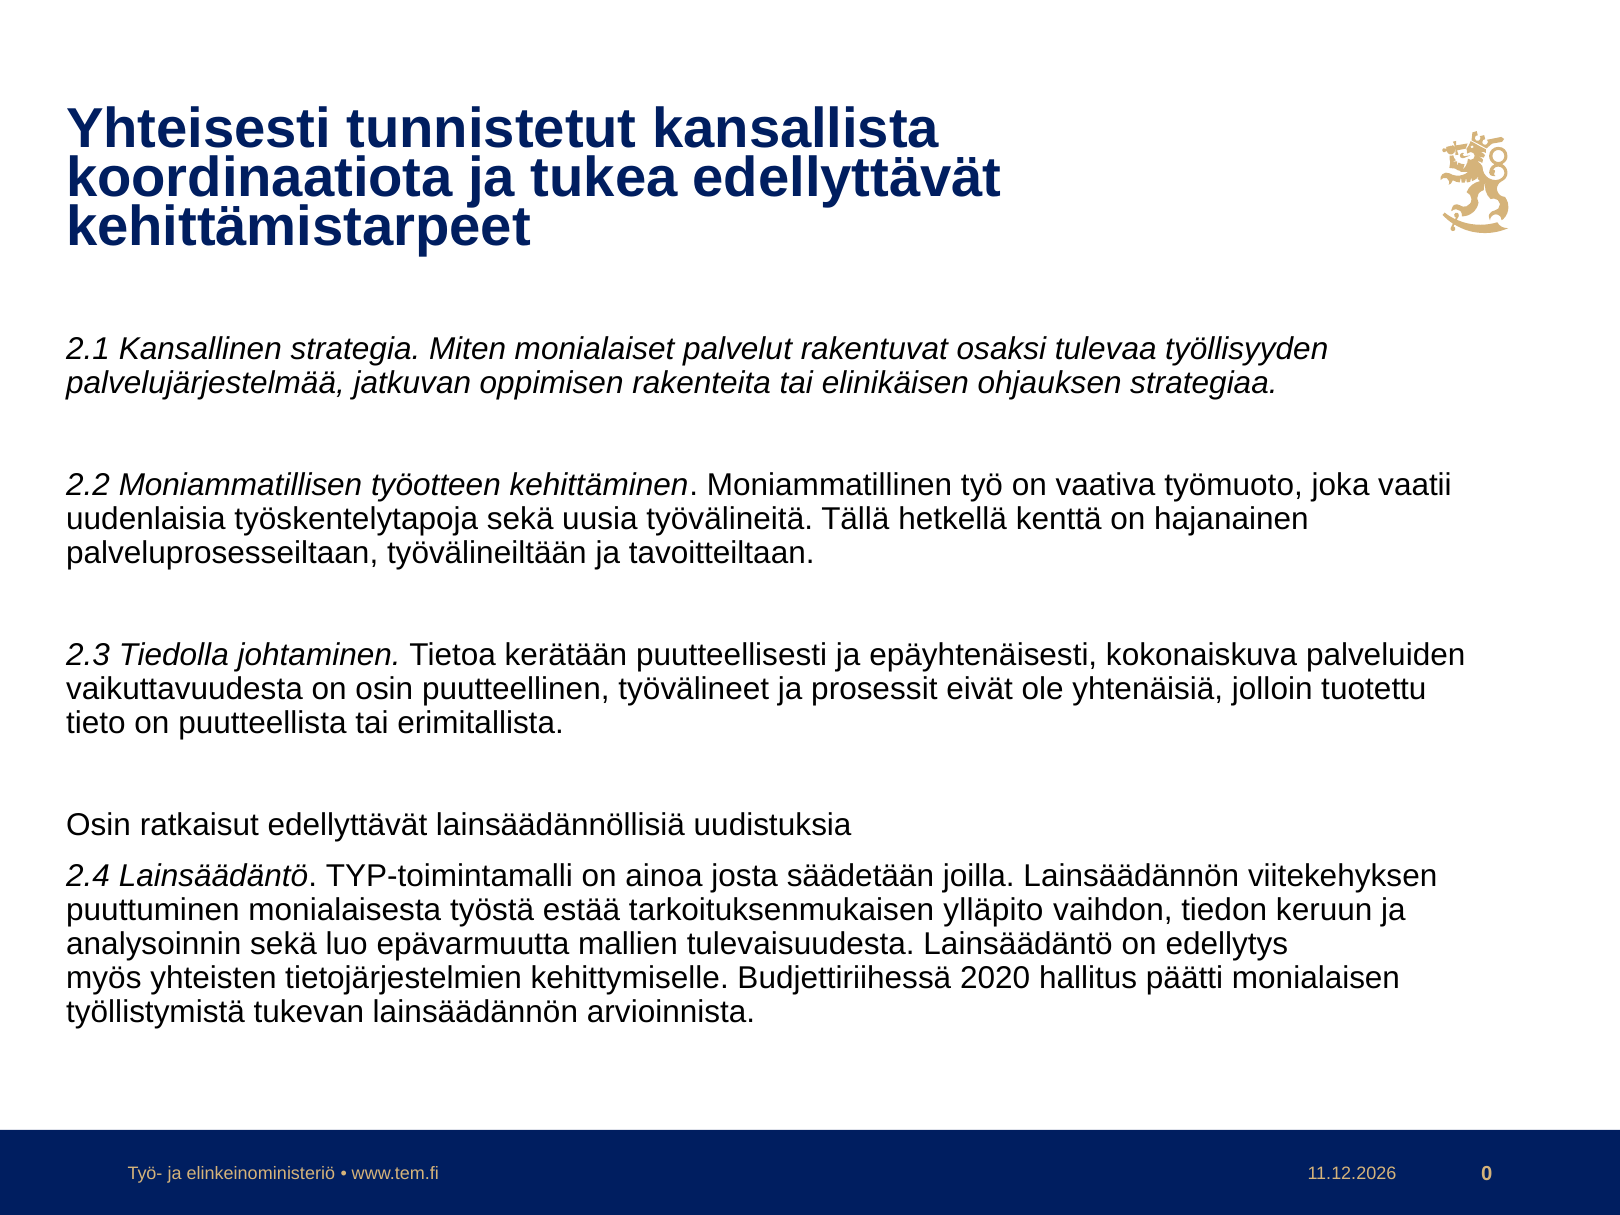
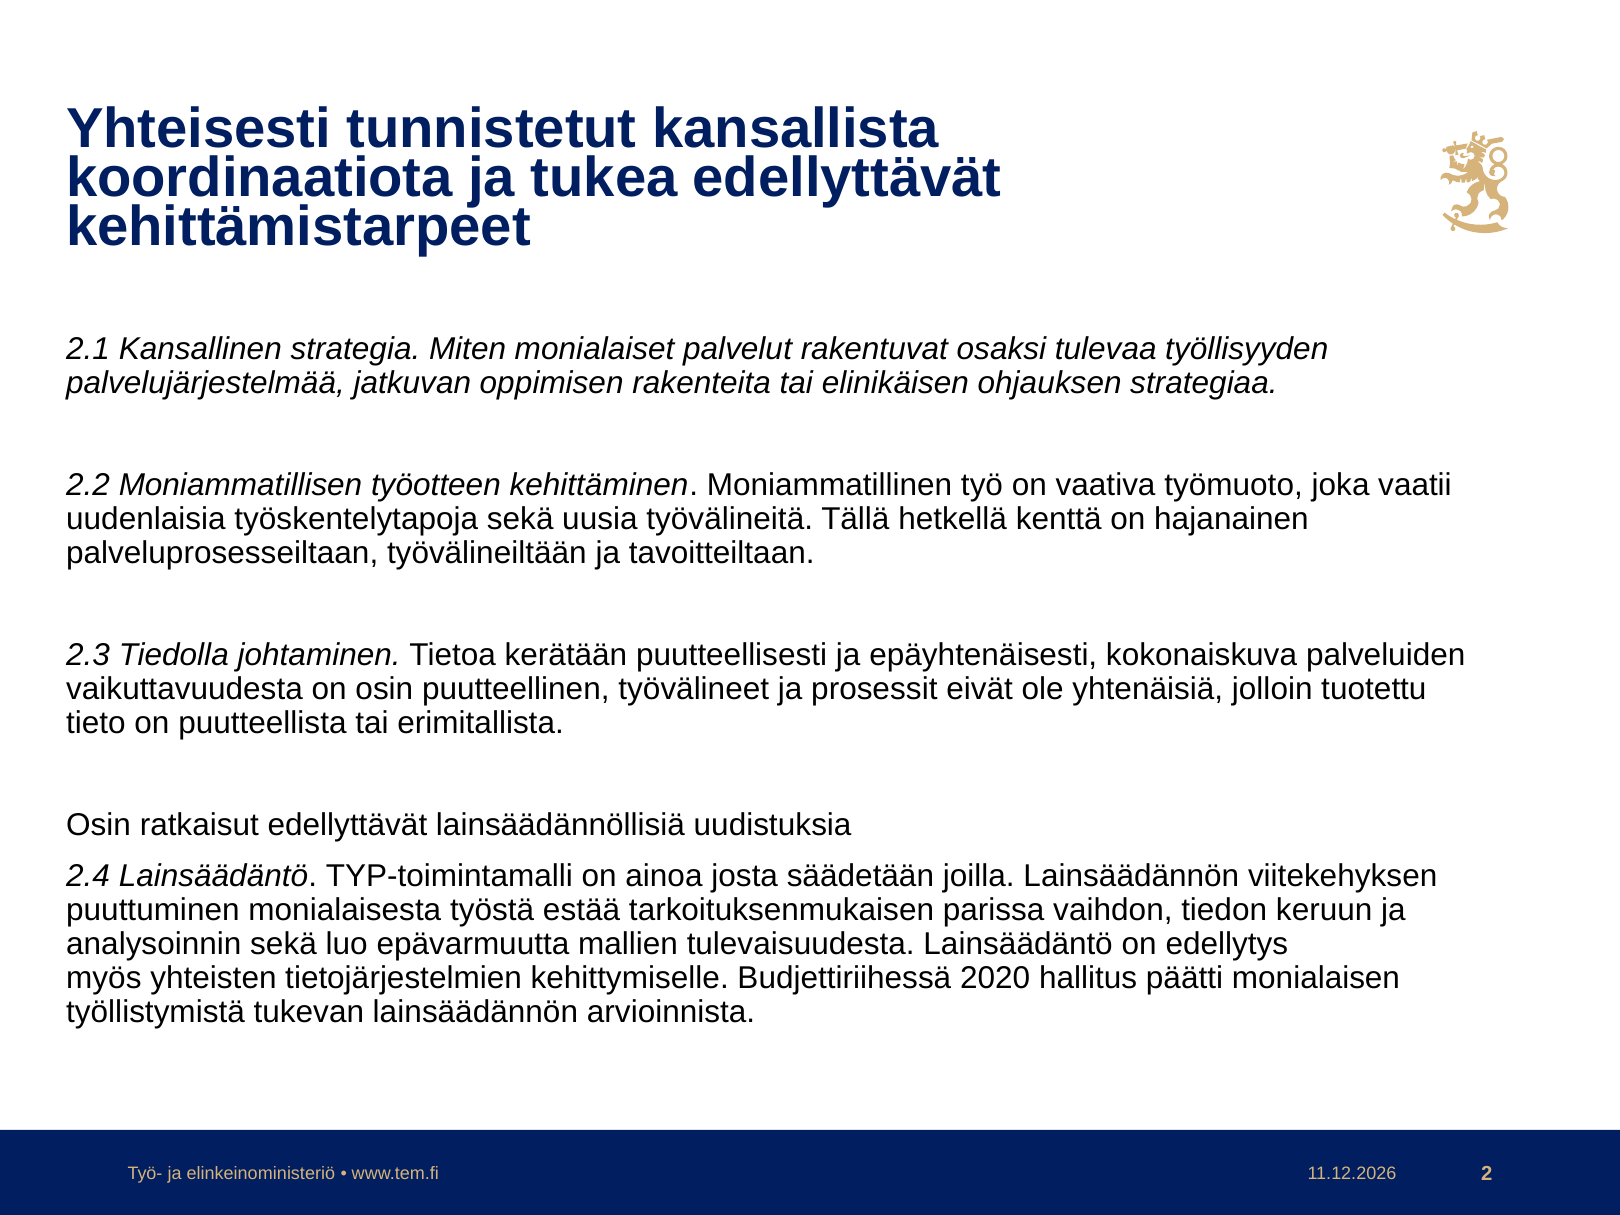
ylläpito: ylläpito -> parissa (994, 910)
0: 0 -> 2 (1487, 1174)
